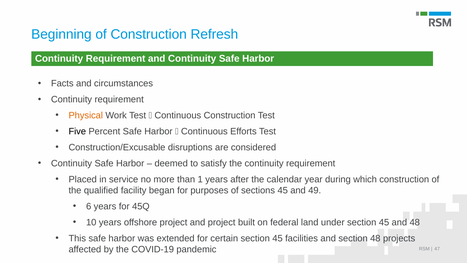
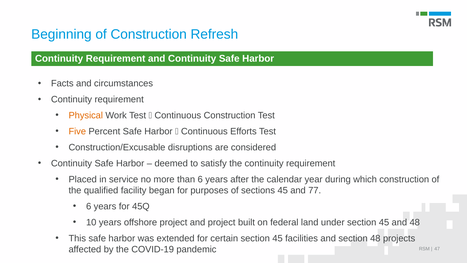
Five colour: black -> orange (77, 131)
than 1: 1 -> 6 (200, 179)
49: 49 -> 77 (315, 190)
